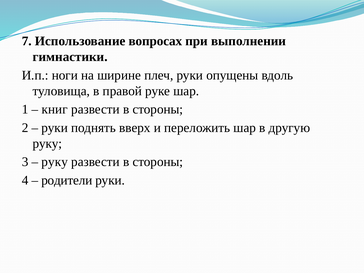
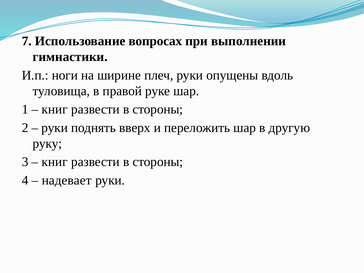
руку: руку -> книг (55, 162)
родители: родители -> надевает (67, 180)
